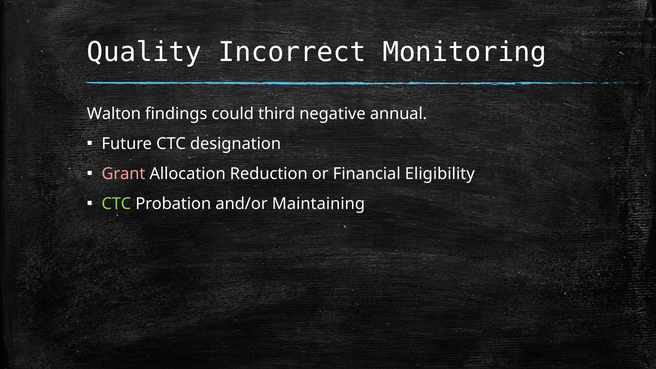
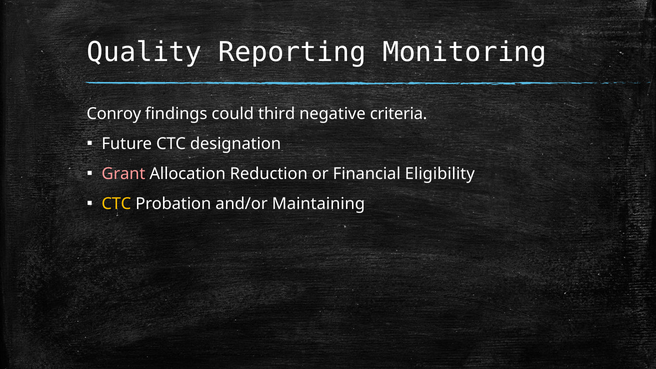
Incorrect: Incorrect -> Reporting (292, 52)
Walton: Walton -> Conroy (114, 114)
annual: annual -> criteria (399, 114)
CTC colour: light green -> yellow (116, 204)
